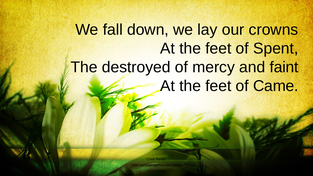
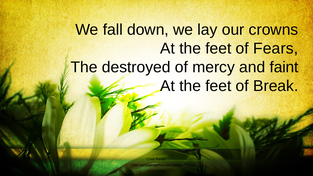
Spent: Spent -> Fears (276, 48)
Came: Came -> Break (276, 86)
